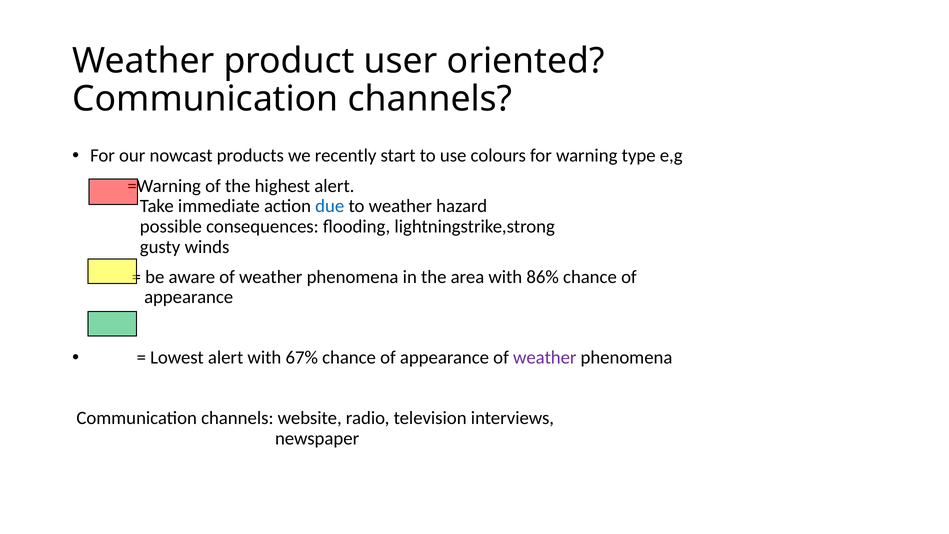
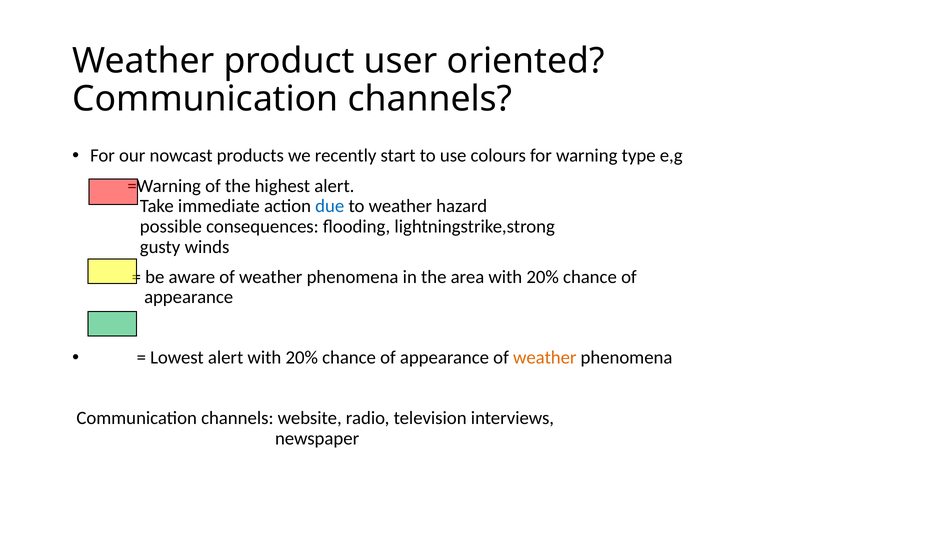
area with 86%: 86% -> 20% (543, 277)
alert with 67%: 67% -> 20% (302, 358)
weather colour: purple -> orange (545, 358)
